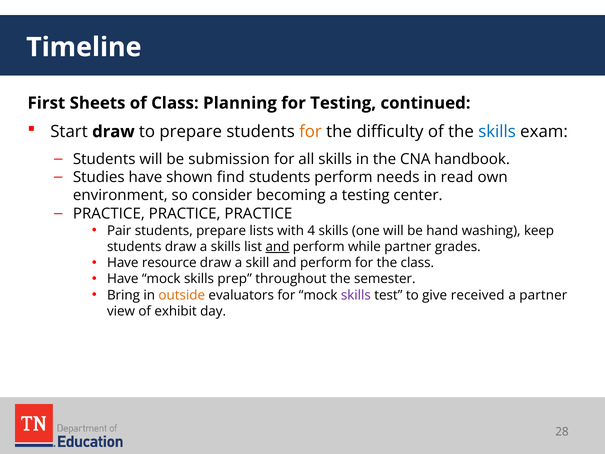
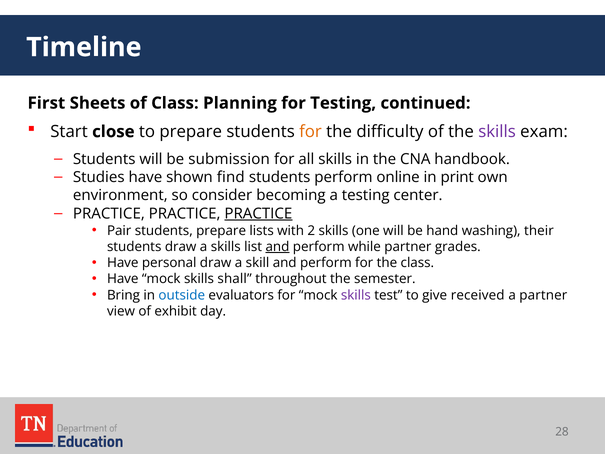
Start draw: draw -> close (113, 132)
skills colour: blue -> purple (497, 132)
needs: needs -> online (398, 177)
read: read -> print (457, 177)
PRACTICE underline: none -> present (258, 213)
4: 4 -> 2 (311, 231)
keep: keep -> their (539, 231)
resource: resource -> personal (169, 263)
prep: prep -> shall (235, 279)
outside colour: orange -> blue (182, 295)
